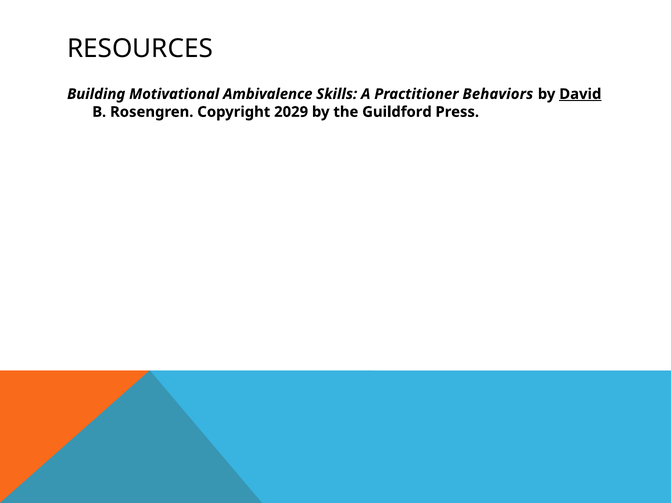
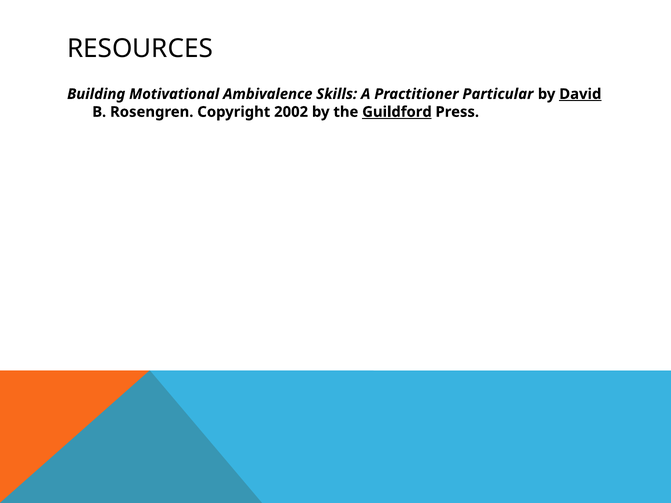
Behaviors: Behaviors -> Particular (498, 94)
2029: 2029 -> 2002 (291, 112)
Guildford underline: none -> present (397, 112)
